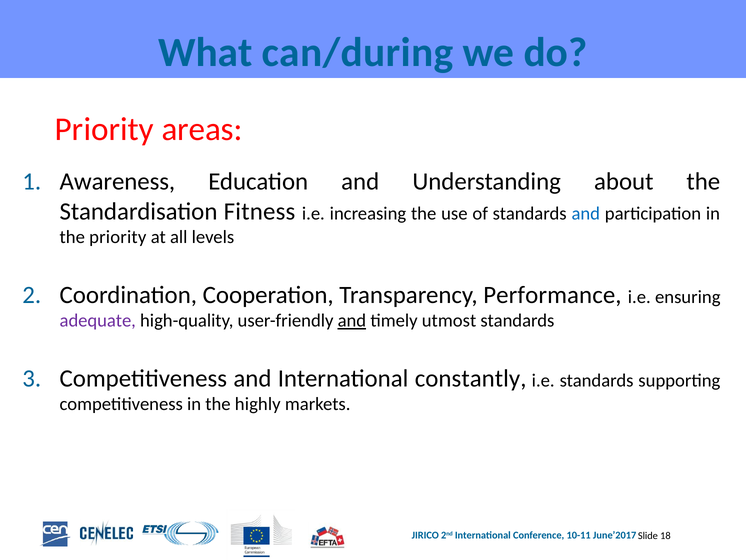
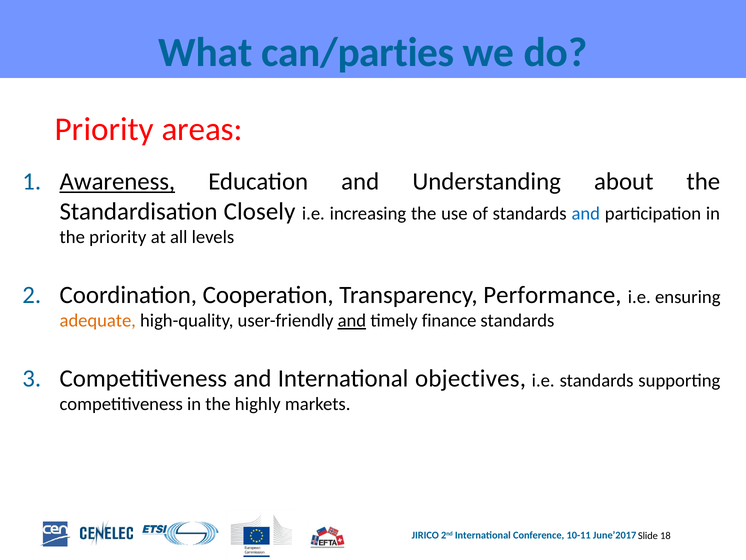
can/during: can/during -> can/parties (358, 52)
Awareness underline: none -> present (117, 182)
Fitness: Fitness -> Closely (260, 211)
adequate colour: purple -> orange (98, 320)
utmost: utmost -> finance (449, 320)
constantly: constantly -> objectives (471, 378)
